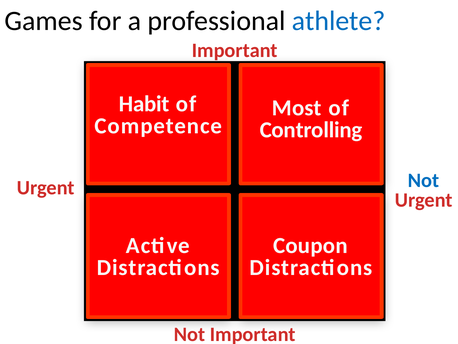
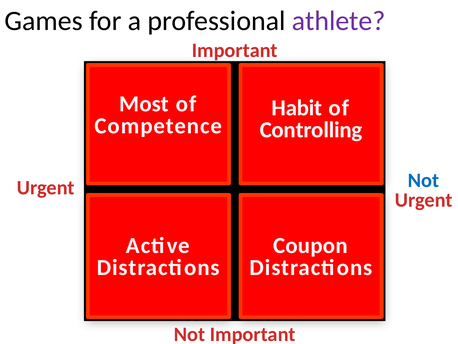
athlete colour: blue -> purple (339, 21)
Habit: Habit -> Most (144, 104)
Most: Most -> Habit (297, 108)
